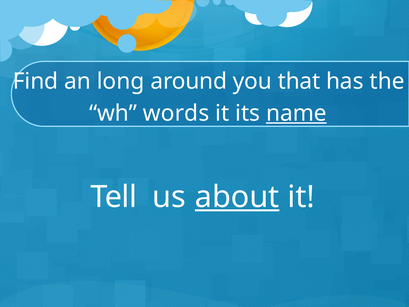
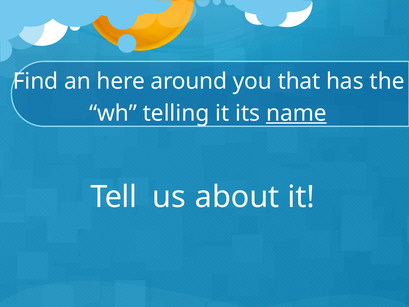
long: long -> here (121, 81)
words: words -> telling (176, 113)
about underline: present -> none (237, 197)
